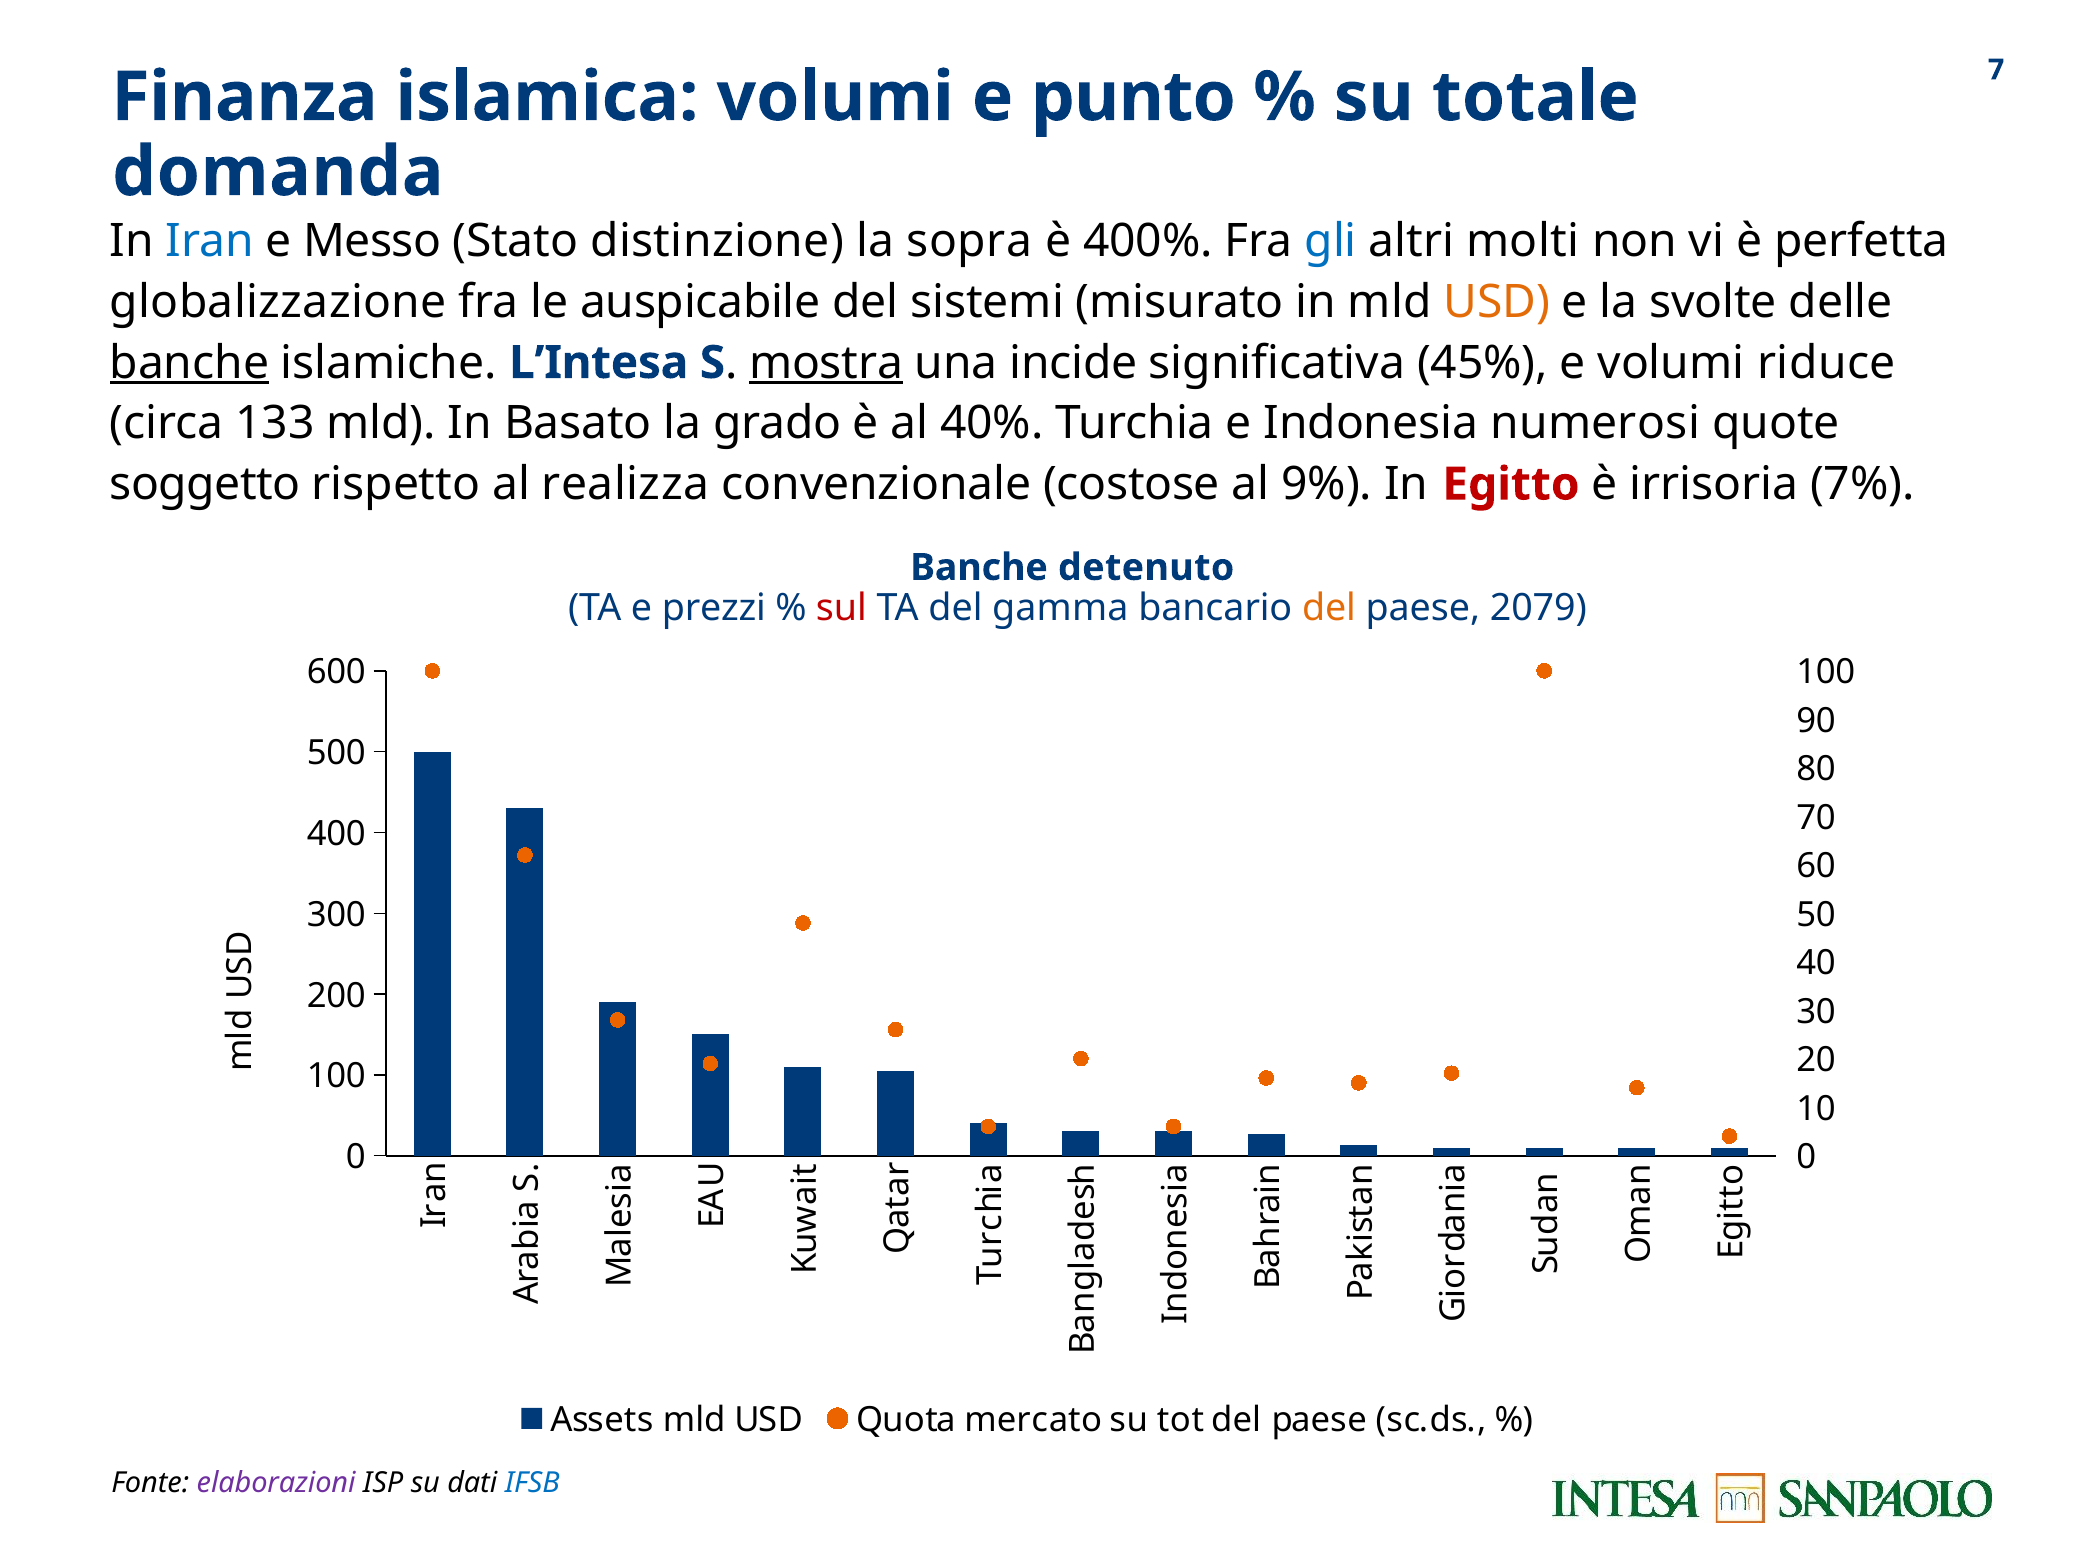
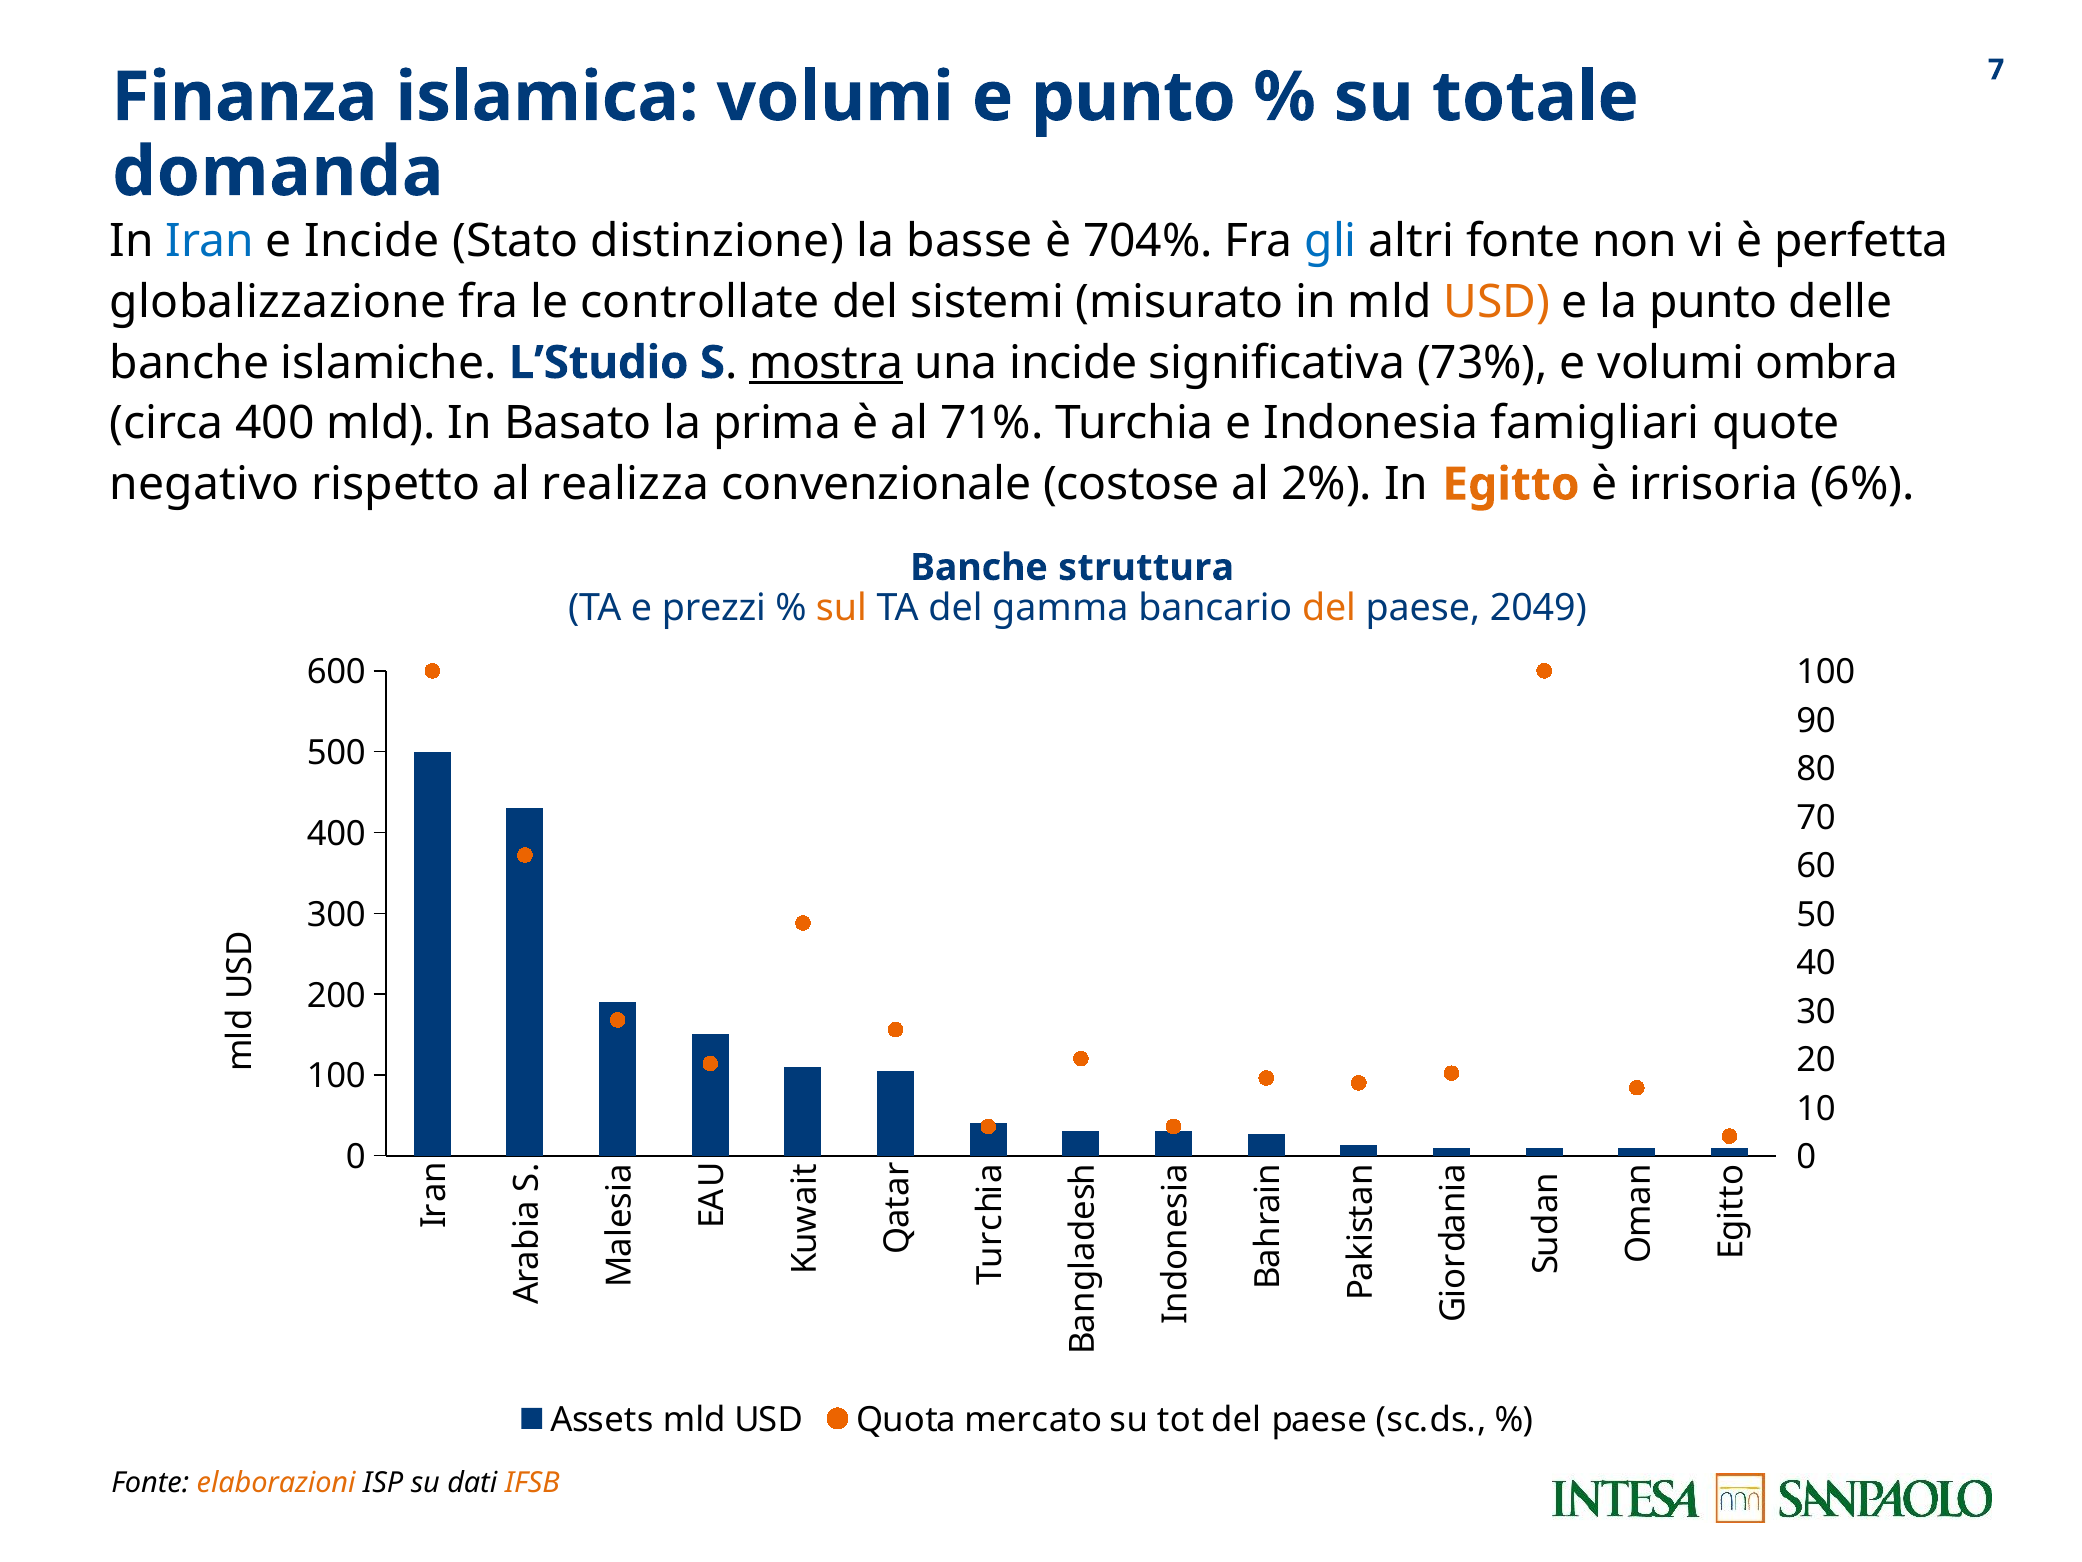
e Messo: Messo -> Incide (372, 241)
sopra: sopra -> basse (969, 241)
400%: 400% -> 704% (1148, 241)
altri molti: molti -> fonte (1523, 241)
auspicabile: auspicabile -> controllate (700, 302)
la svolte: svolte -> punto (1713, 302)
banche underline: present -> none (189, 363)
L’Intesa: L’Intesa -> L’Studio (599, 363)
45%: 45% -> 73% (1482, 363)
riduce: riduce -> ombra (1827, 363)
circa 133: 133 -> 400 (275, 423)
grado: grado -> prima (777, 423)
40%: 40% -> 71% (992, 423)
numerosi: numerosi -> famigliari (1595, 423)
soggetto: soggetto -> negativo (205, 484)
9%: 9% -> 2% (1327, 484)
Egitto colour: red -> orange (1511, 484)
7%: 7% -> 6% (1862, 484)
detenuto: detenuto -> struttura (1146, 567)
sul colour: red -> orange (841, 608)
2079: 2079 -> 2049 (1538, 608)
elaborazioni colour: purple -> orange (276, 1482)
IFSB colour: blue -> orange (532, 1482)
